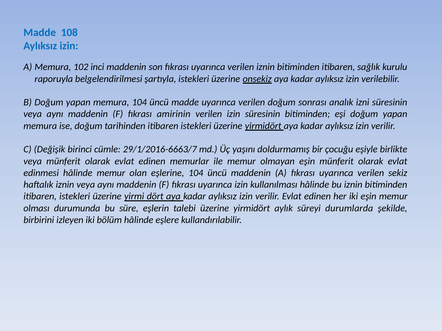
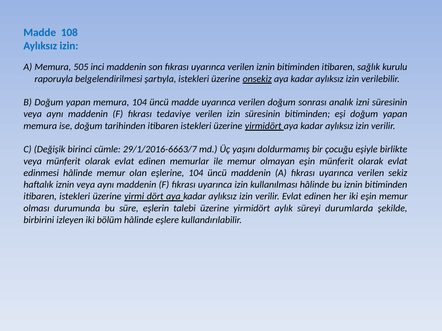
102: 102 -> 505 (81, 67)
amirinin: amirinin -> tedaviye (174, 114)
